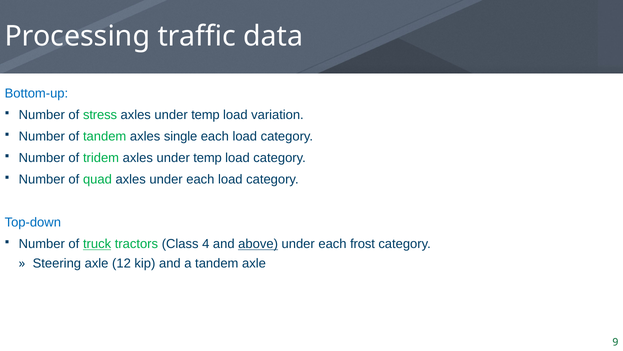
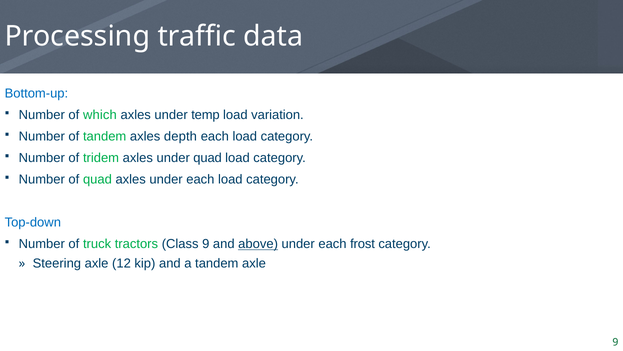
stress: stress -> which (100, 115)
single: single -> depth (180, 136)
tridem axles under temp: temp -> quad (208, 158)
truck underline: present -> none (97, 244)
Class 4: 4 -> 9 (206, 244)
